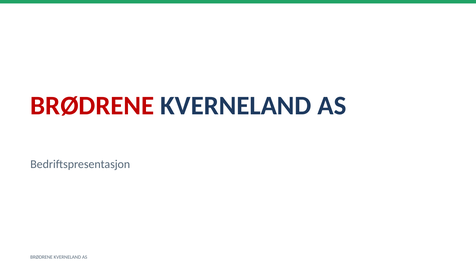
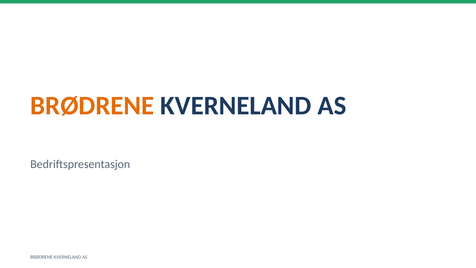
BRØDRENE colour: red -> orange (92, 106)
